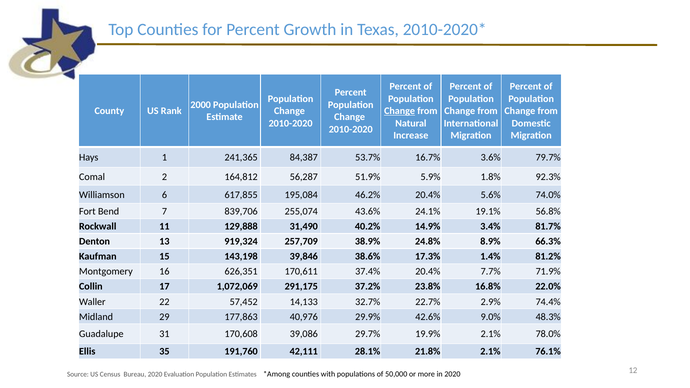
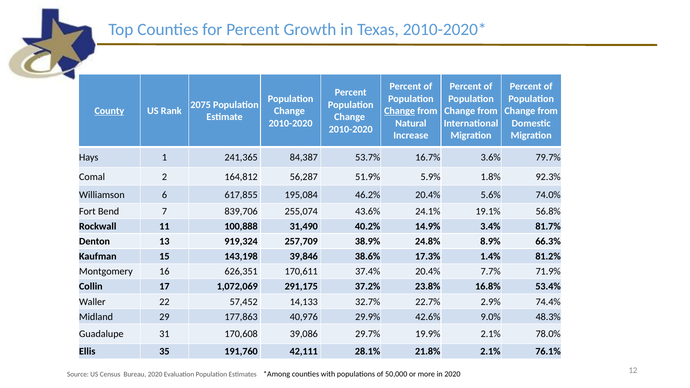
2000: 2000 -> 2075 (201, 105)
County underline: none -> present (109, 111)
129,888: 129,888 -> 100,888 (241, 227)
22.0%: 22.0% -> 53.4% (548, 287)
